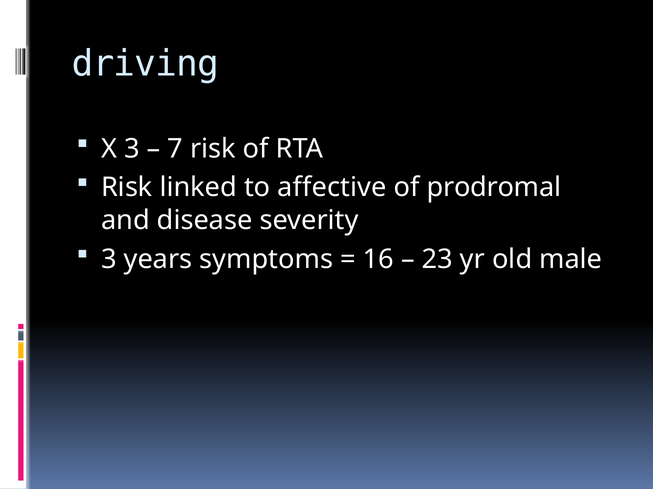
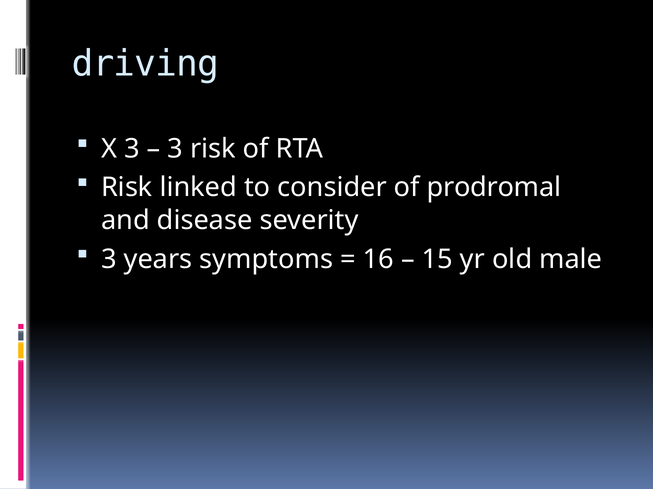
7: 7 -> 3 (175, 149)
affective: affective -> consider (332, 188)
23: 23 -> 15 (437, 259)
